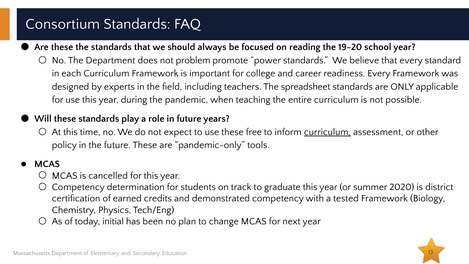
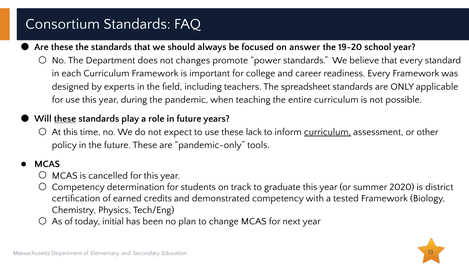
reading: reading -> answer (305, 47)
problem: problem -> changes (193, 60)
these underline: none -> present (65, 119)
free: free -> lack (254, 132)
